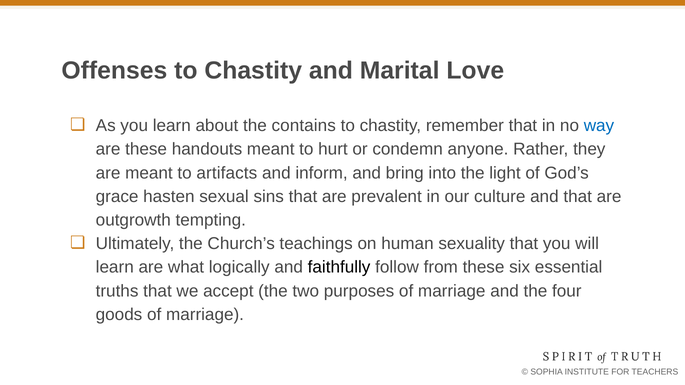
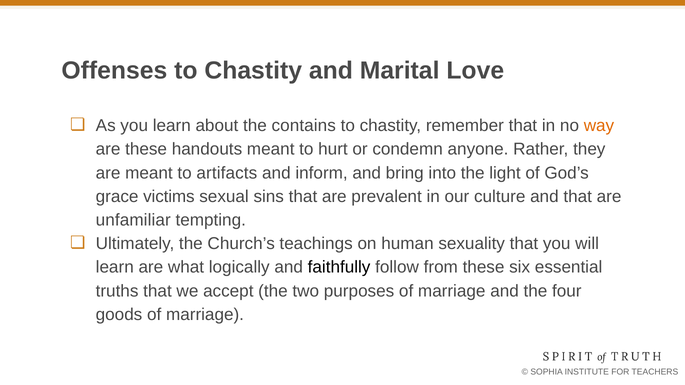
way colour: blue -> orange (599, 126)
hasten: hasten -> victims (169, 197)
outgrowth: outgrowth -> unfamiliar (133, 220)
